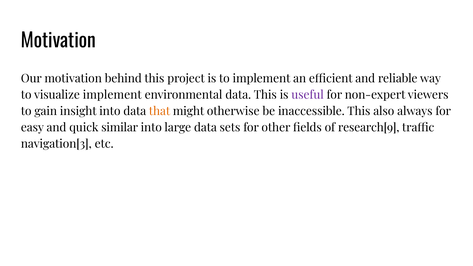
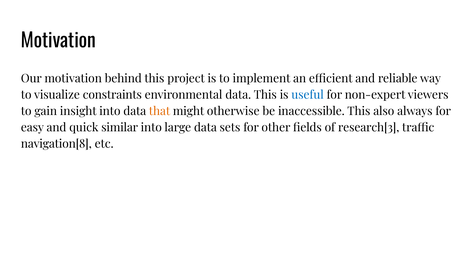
visualize implement: implement -> constraints (112, 95)
useful colour: purple -> blue (308, 95)
research[9: research[9 -> research[3 (369, 128)
navigation[3: navigation[3 -> navigation[8 (56, 144)
